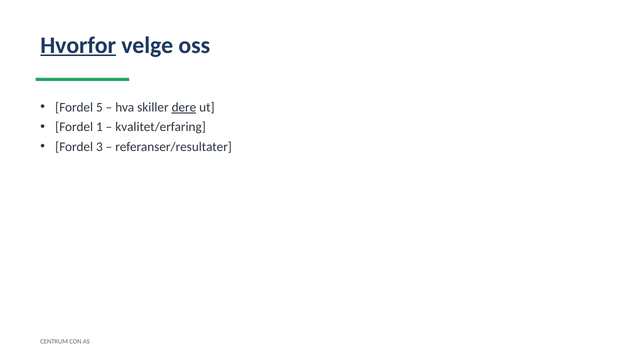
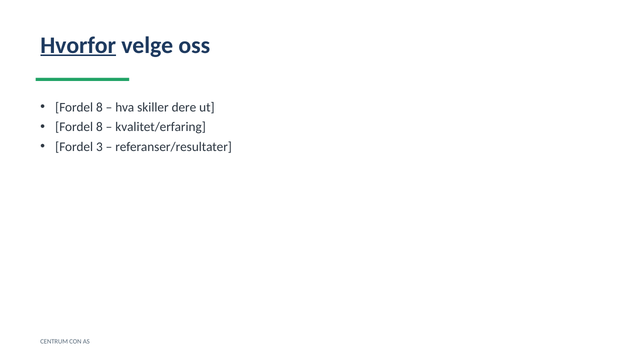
5: 5 -> 8 (99, 107)
dere underline: present -> none (184, 107)
1: 1 -> 8 (99, 127)
